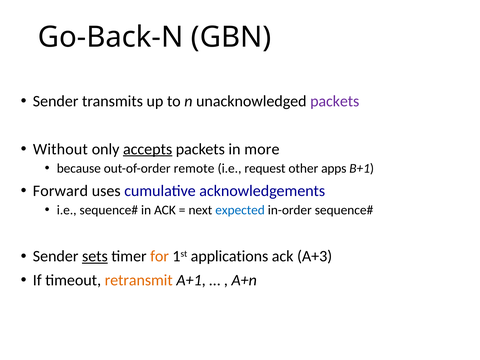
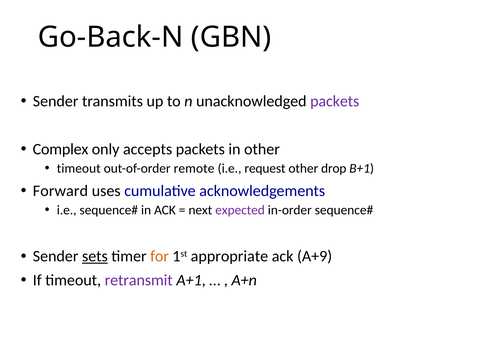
Without: Without -> Complex (61, 149)
accepts underline: present -> none (148, 149)
in more: more -> other (262, 149)
because: because -> timeout (79, 168)
apps: apps -> drop (334, 168)
expected colour: blue -> purple (240, 210)
applications: applications -> appropriate (229, 256)
A+3: A+3 -> A+9 (315, 256)
retransmit colour: orange -> purple (139, 280)
